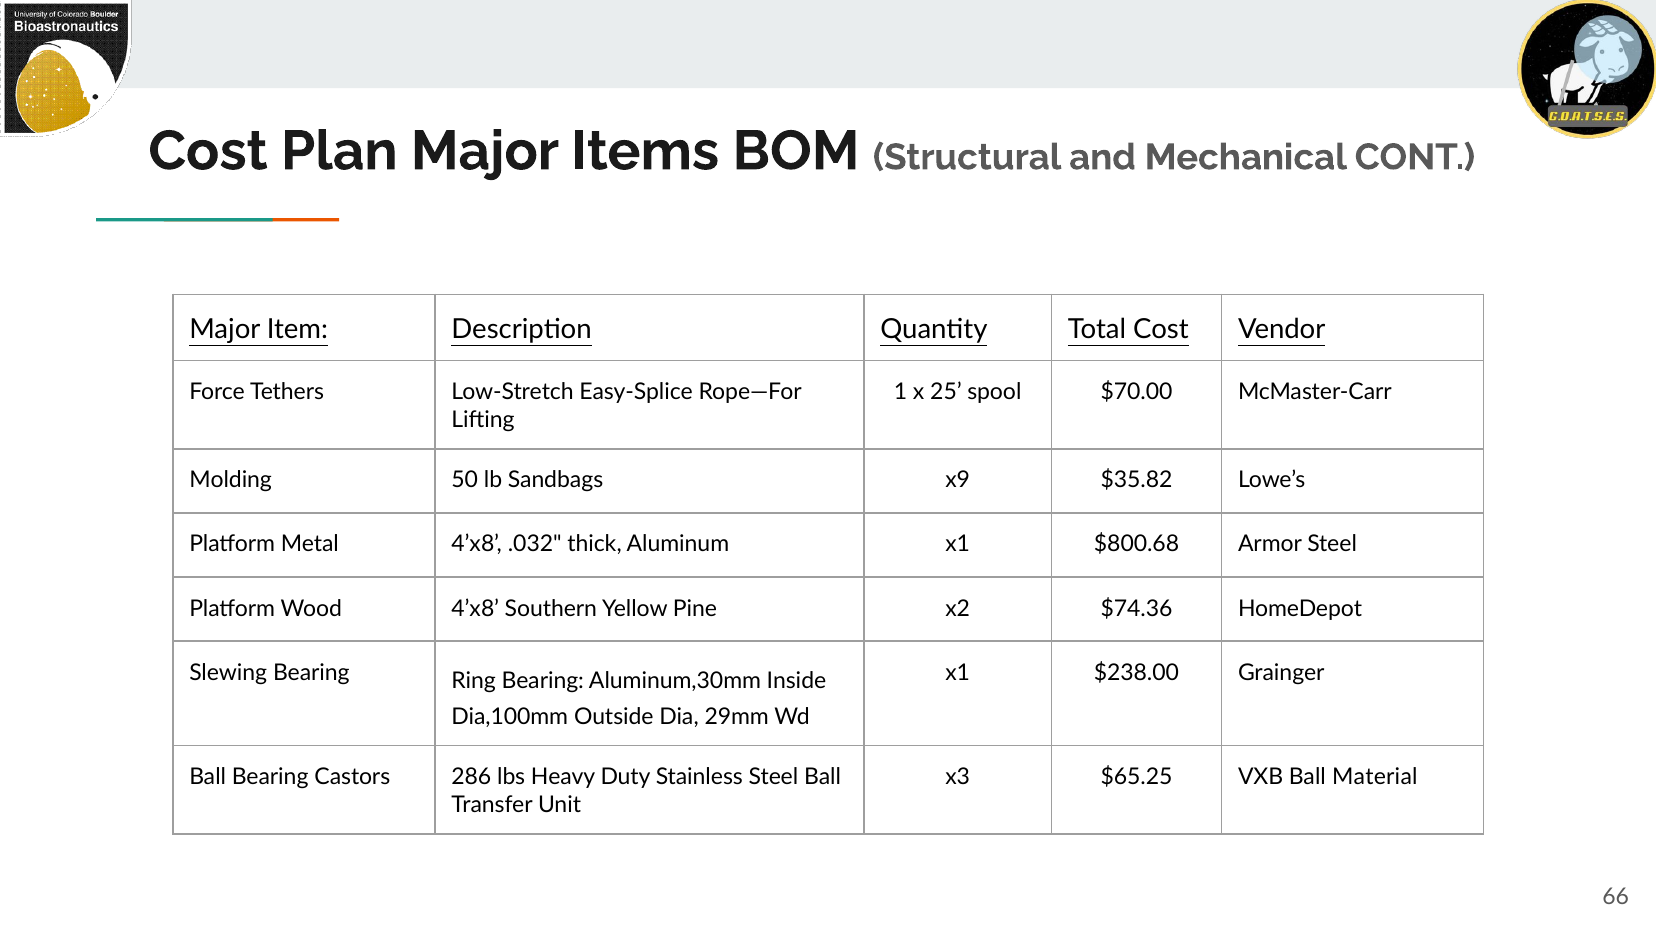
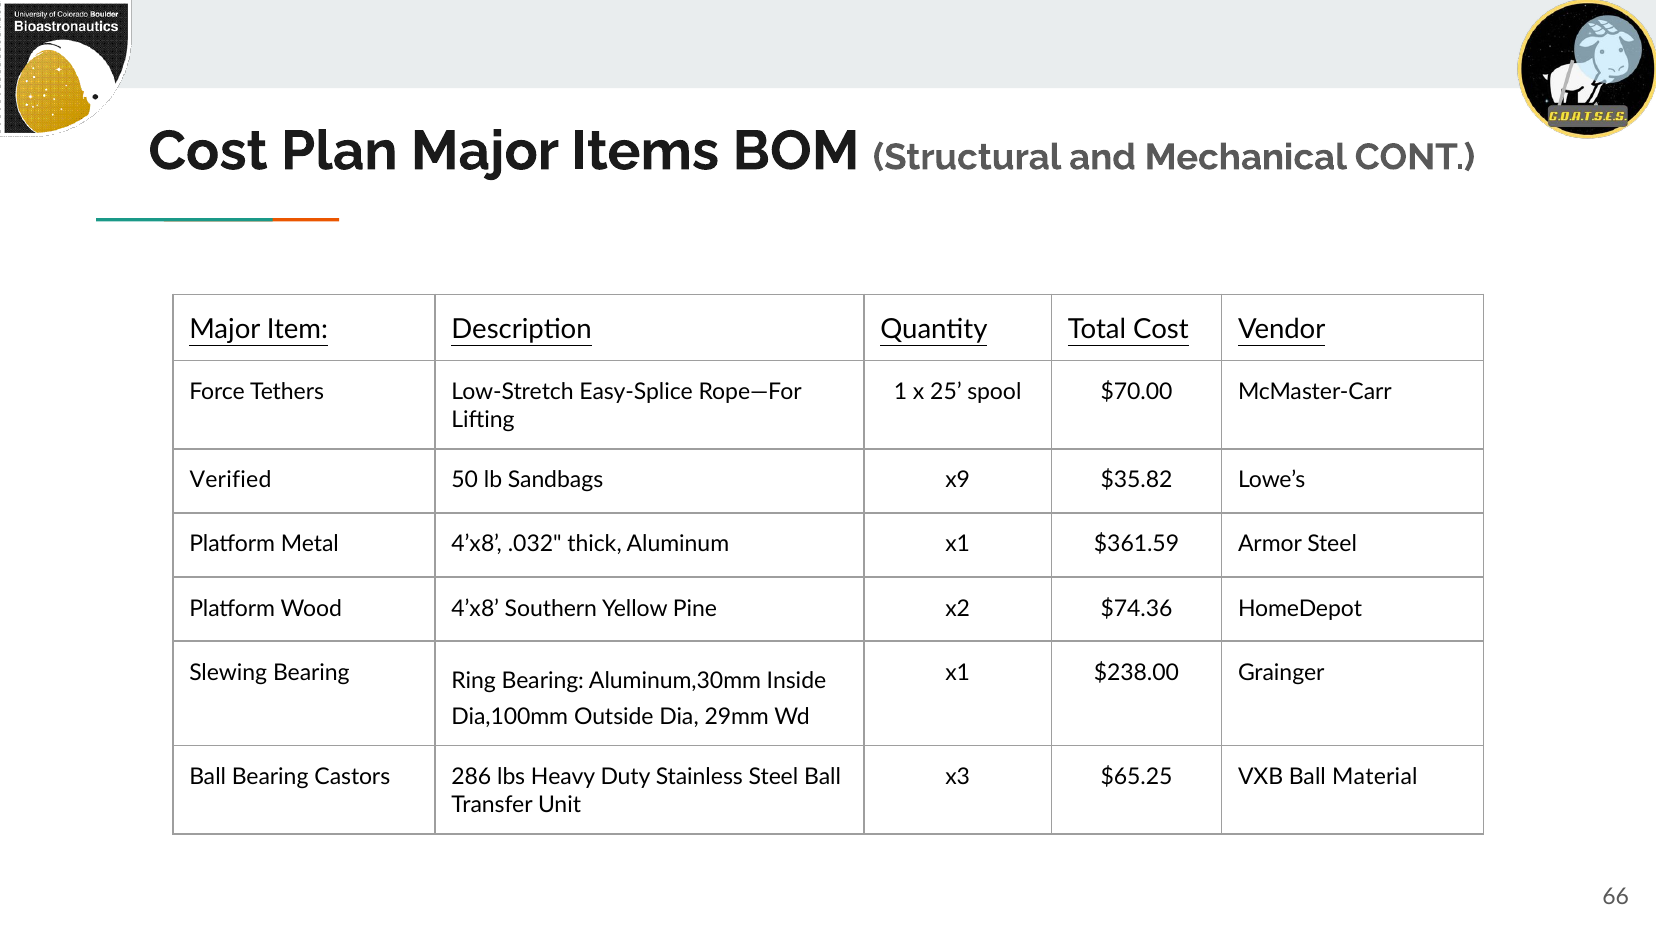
Molding: Molding -> Verified (230, 481)
$800.68: $800.68 -> $361.59 (1137, 545)
